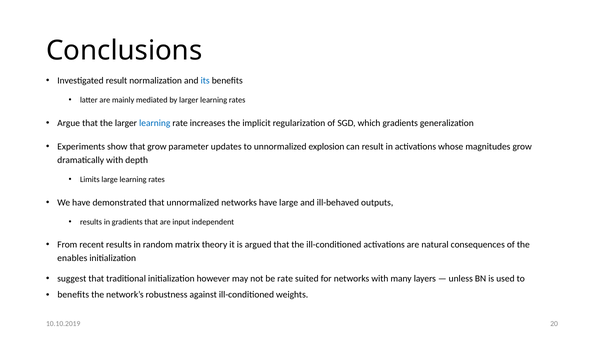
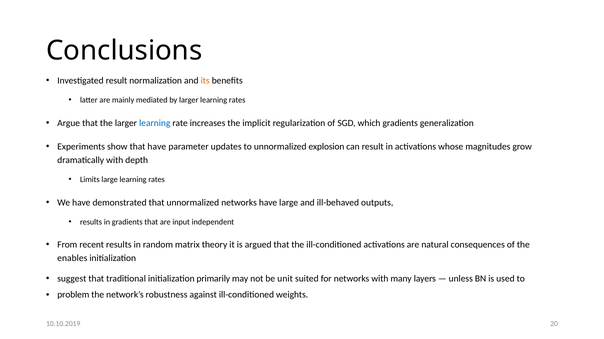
its colour: blue -> orange (205, 81)
that grow: grow -> have (157, 147)
however: however -> primarily (213, 279)
be rate: rate -> unit (285, 279)
beneﬁts: beneﬁts -> problem (73, 296)
